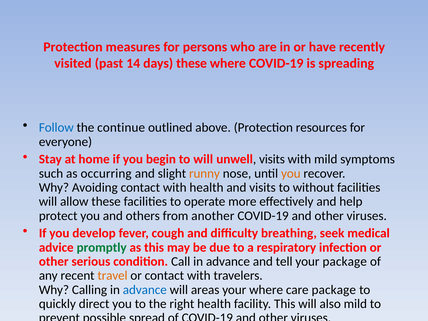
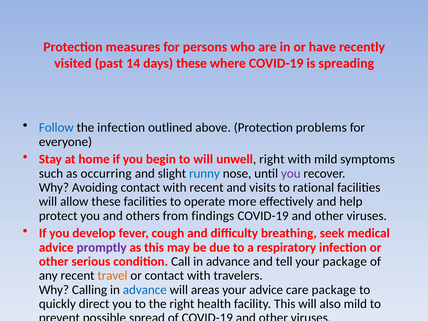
the continue: continue -> infection (121, 128)
resources: resources -> problems (321, 128)
unwell visits: visits -> right (272, 159)
runny colour: orange -> blue (204, 173)
you colour: orange -> purple (291, 173)
with health: health -> recent (207, 187)
without: without -> rational (313, 187)
another: another -> findings (213, 216)
promptly colour: green -> purple (102, 247)
your where: where -> advice (266, 290)
